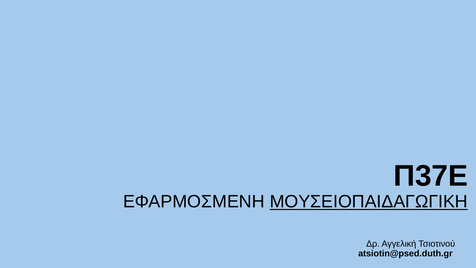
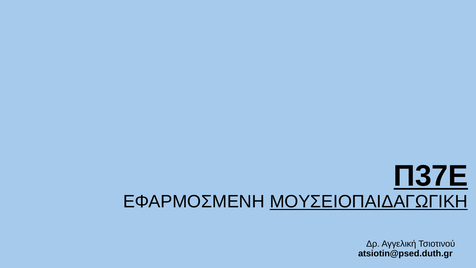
Π37Ε underline: none -> present (431, 176)
